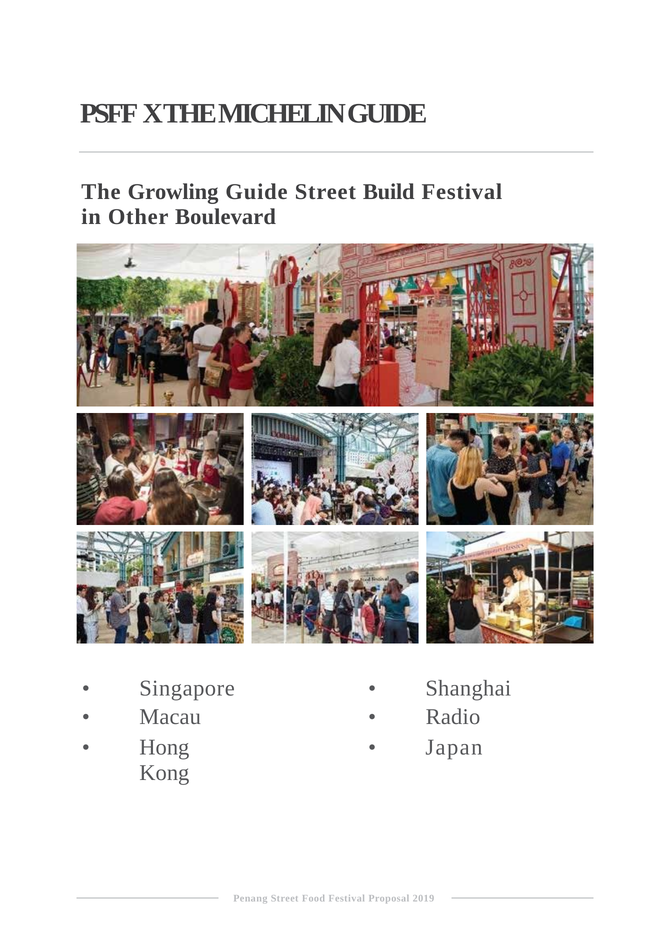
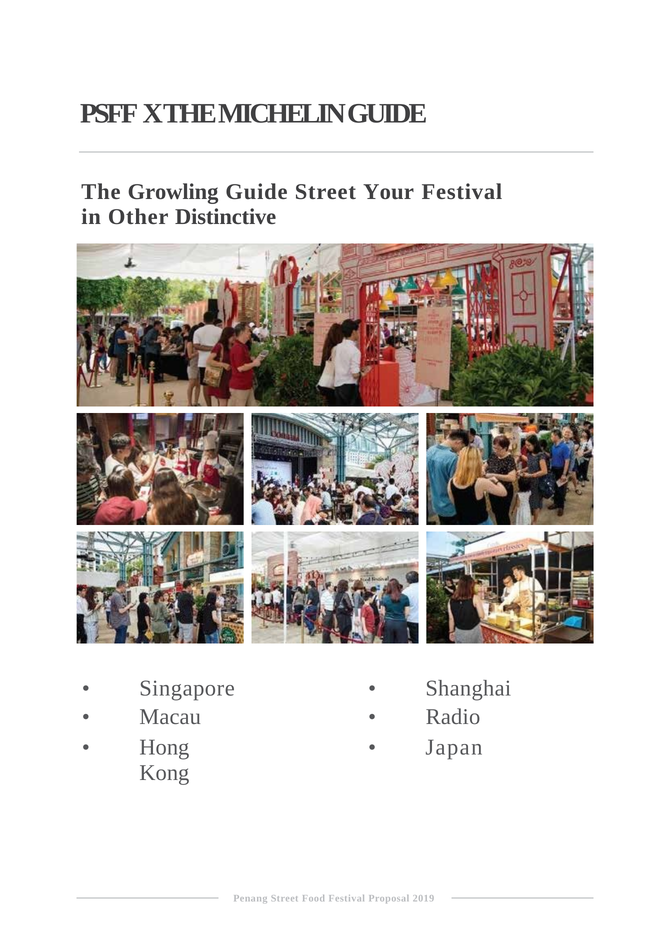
Build: Build -> Your (389, 192)
Boulevard: Boulevard -> Distinctive (226, 217)
